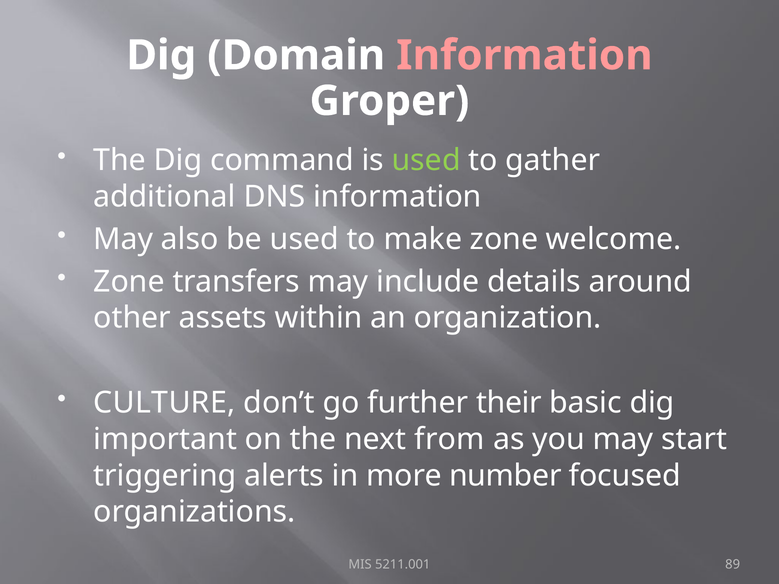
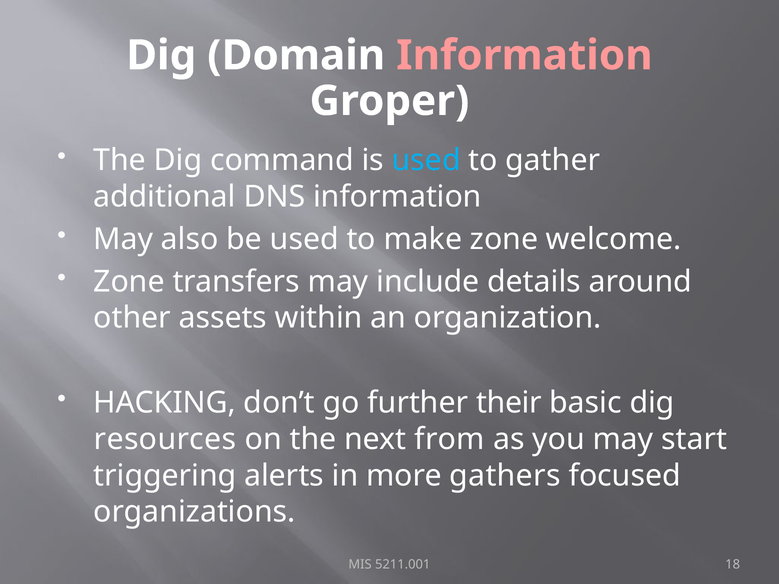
used colour: light green -> light blue (426, 160)
CULTURE: CULTURE -> HACKING (165, 403)
important: important -> resources (165, 439)
number: number -> gathers (505, 476)
89: 89 -> 18 (733, 565)
